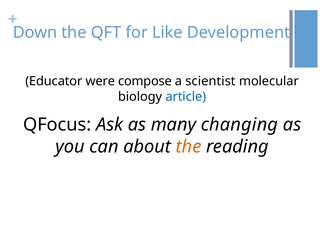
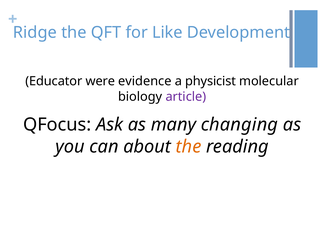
Down: Down -> Ridge (35, 33)
compose: compose -> evidence (145, 81)
scientist: scientist -> physicist (211, 81)
article colour: blue -> purple (186, 97)
